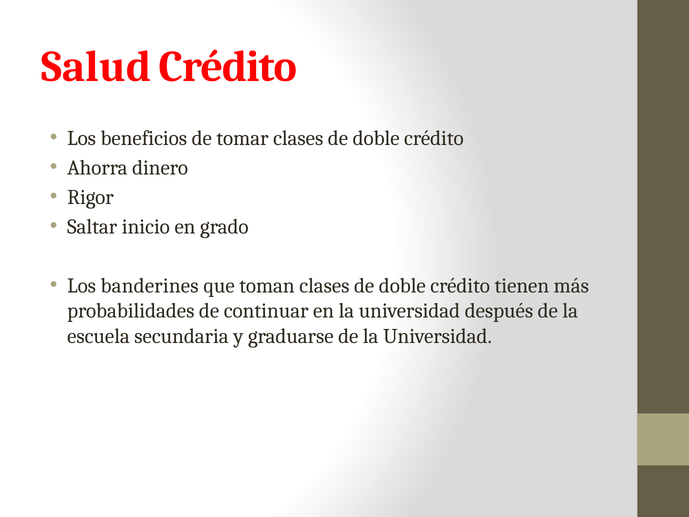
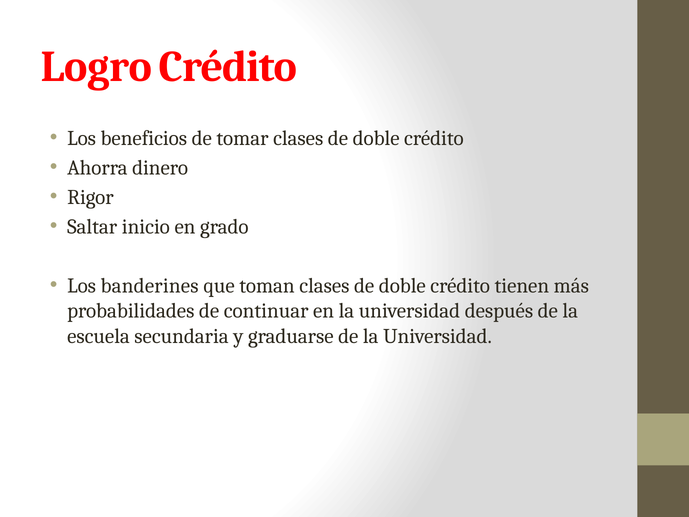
Salud: Salud -> Logro (96, 67)
